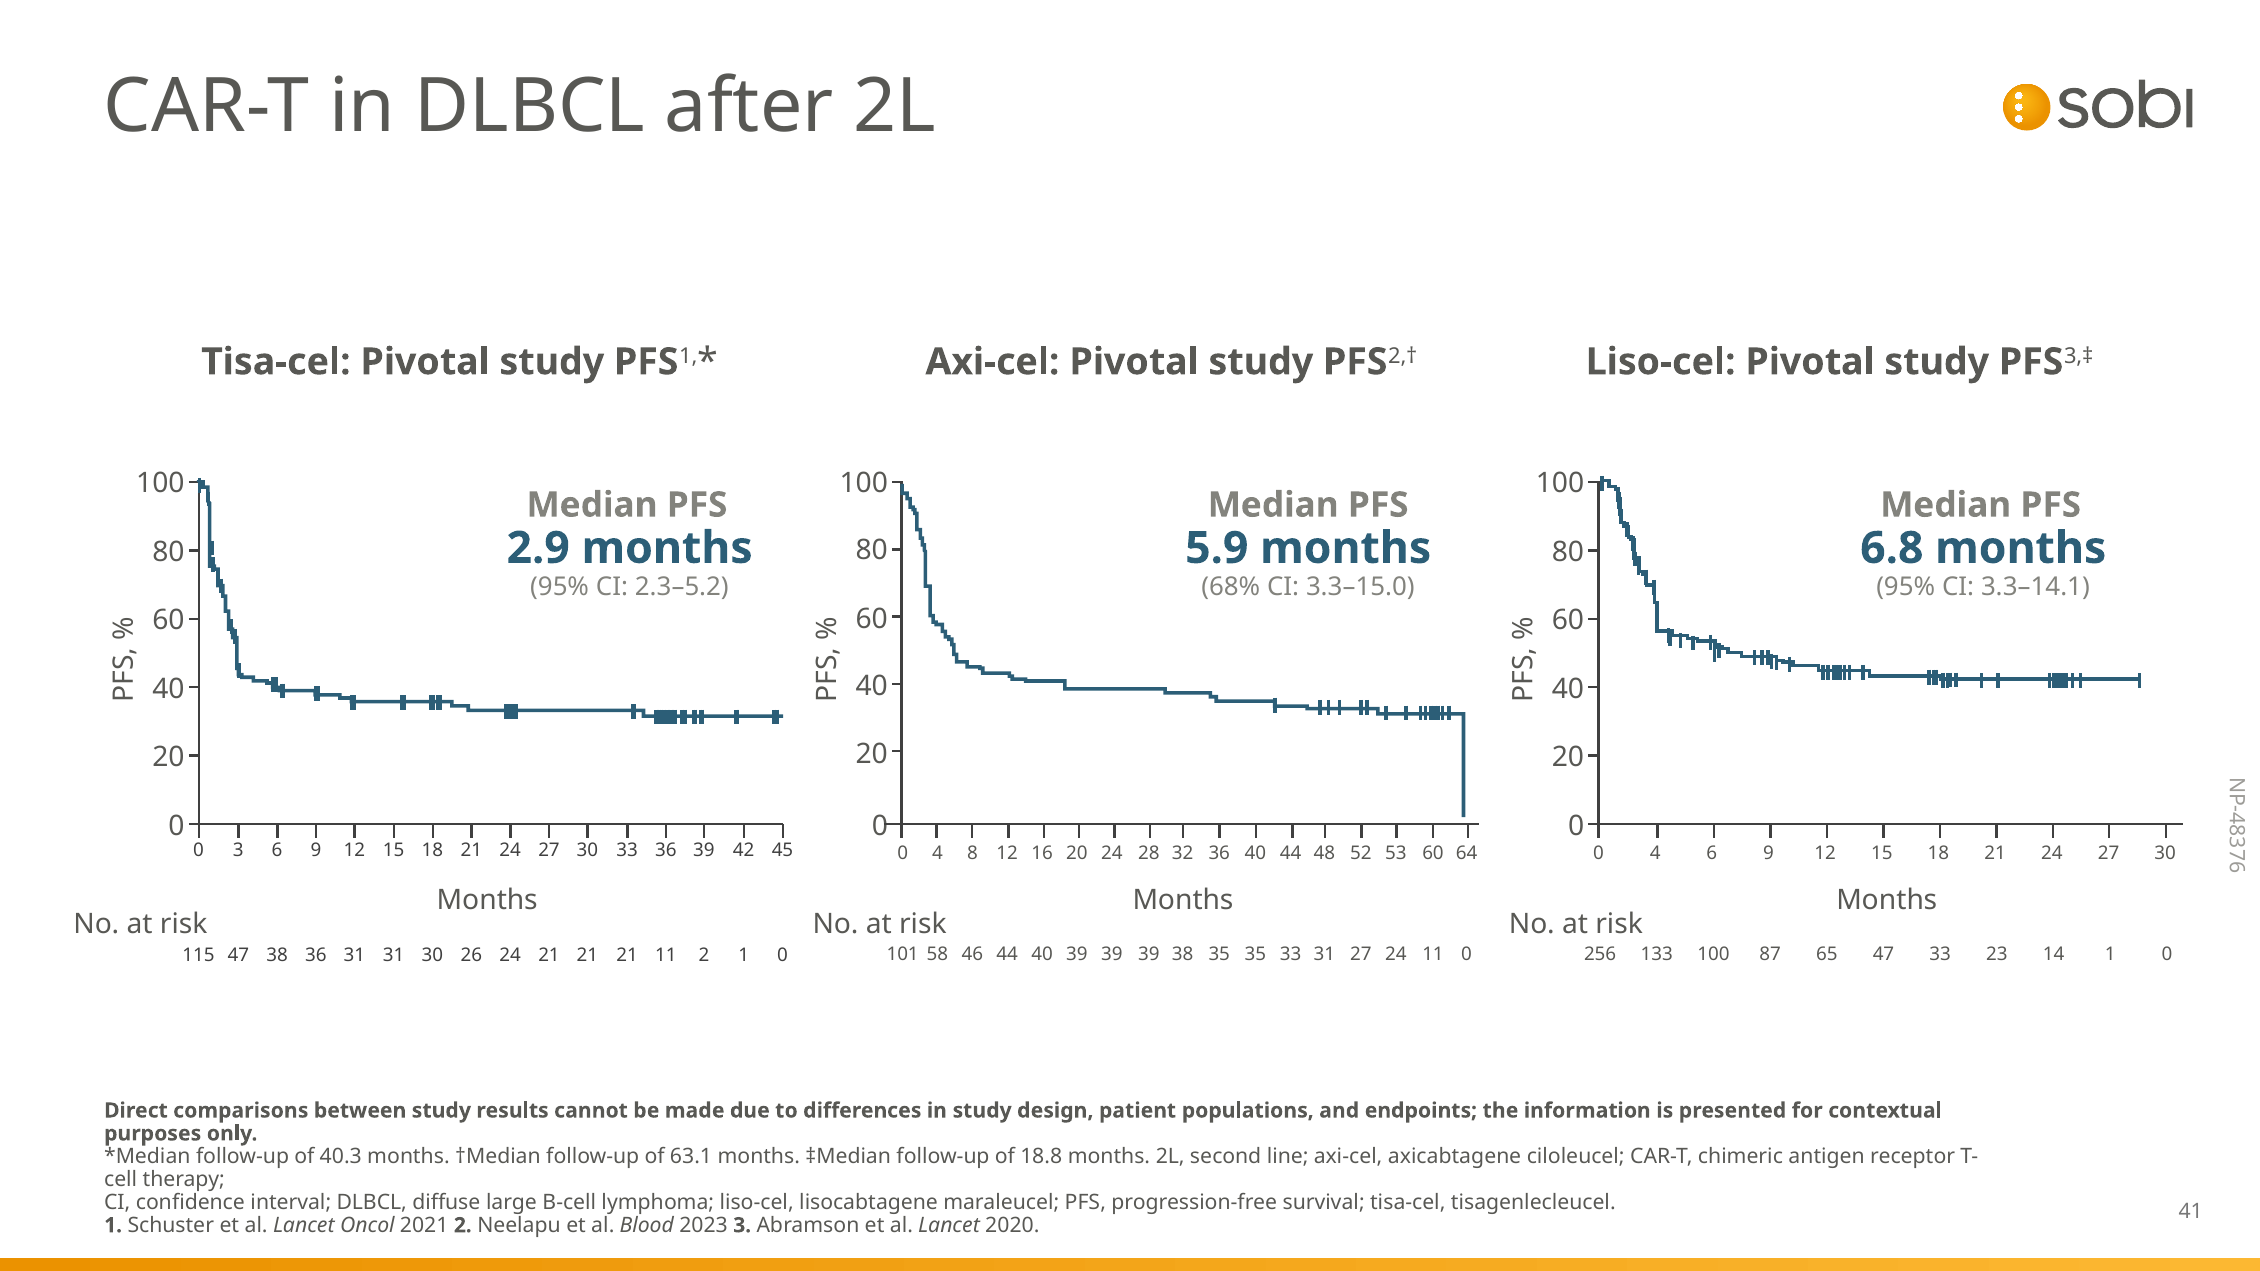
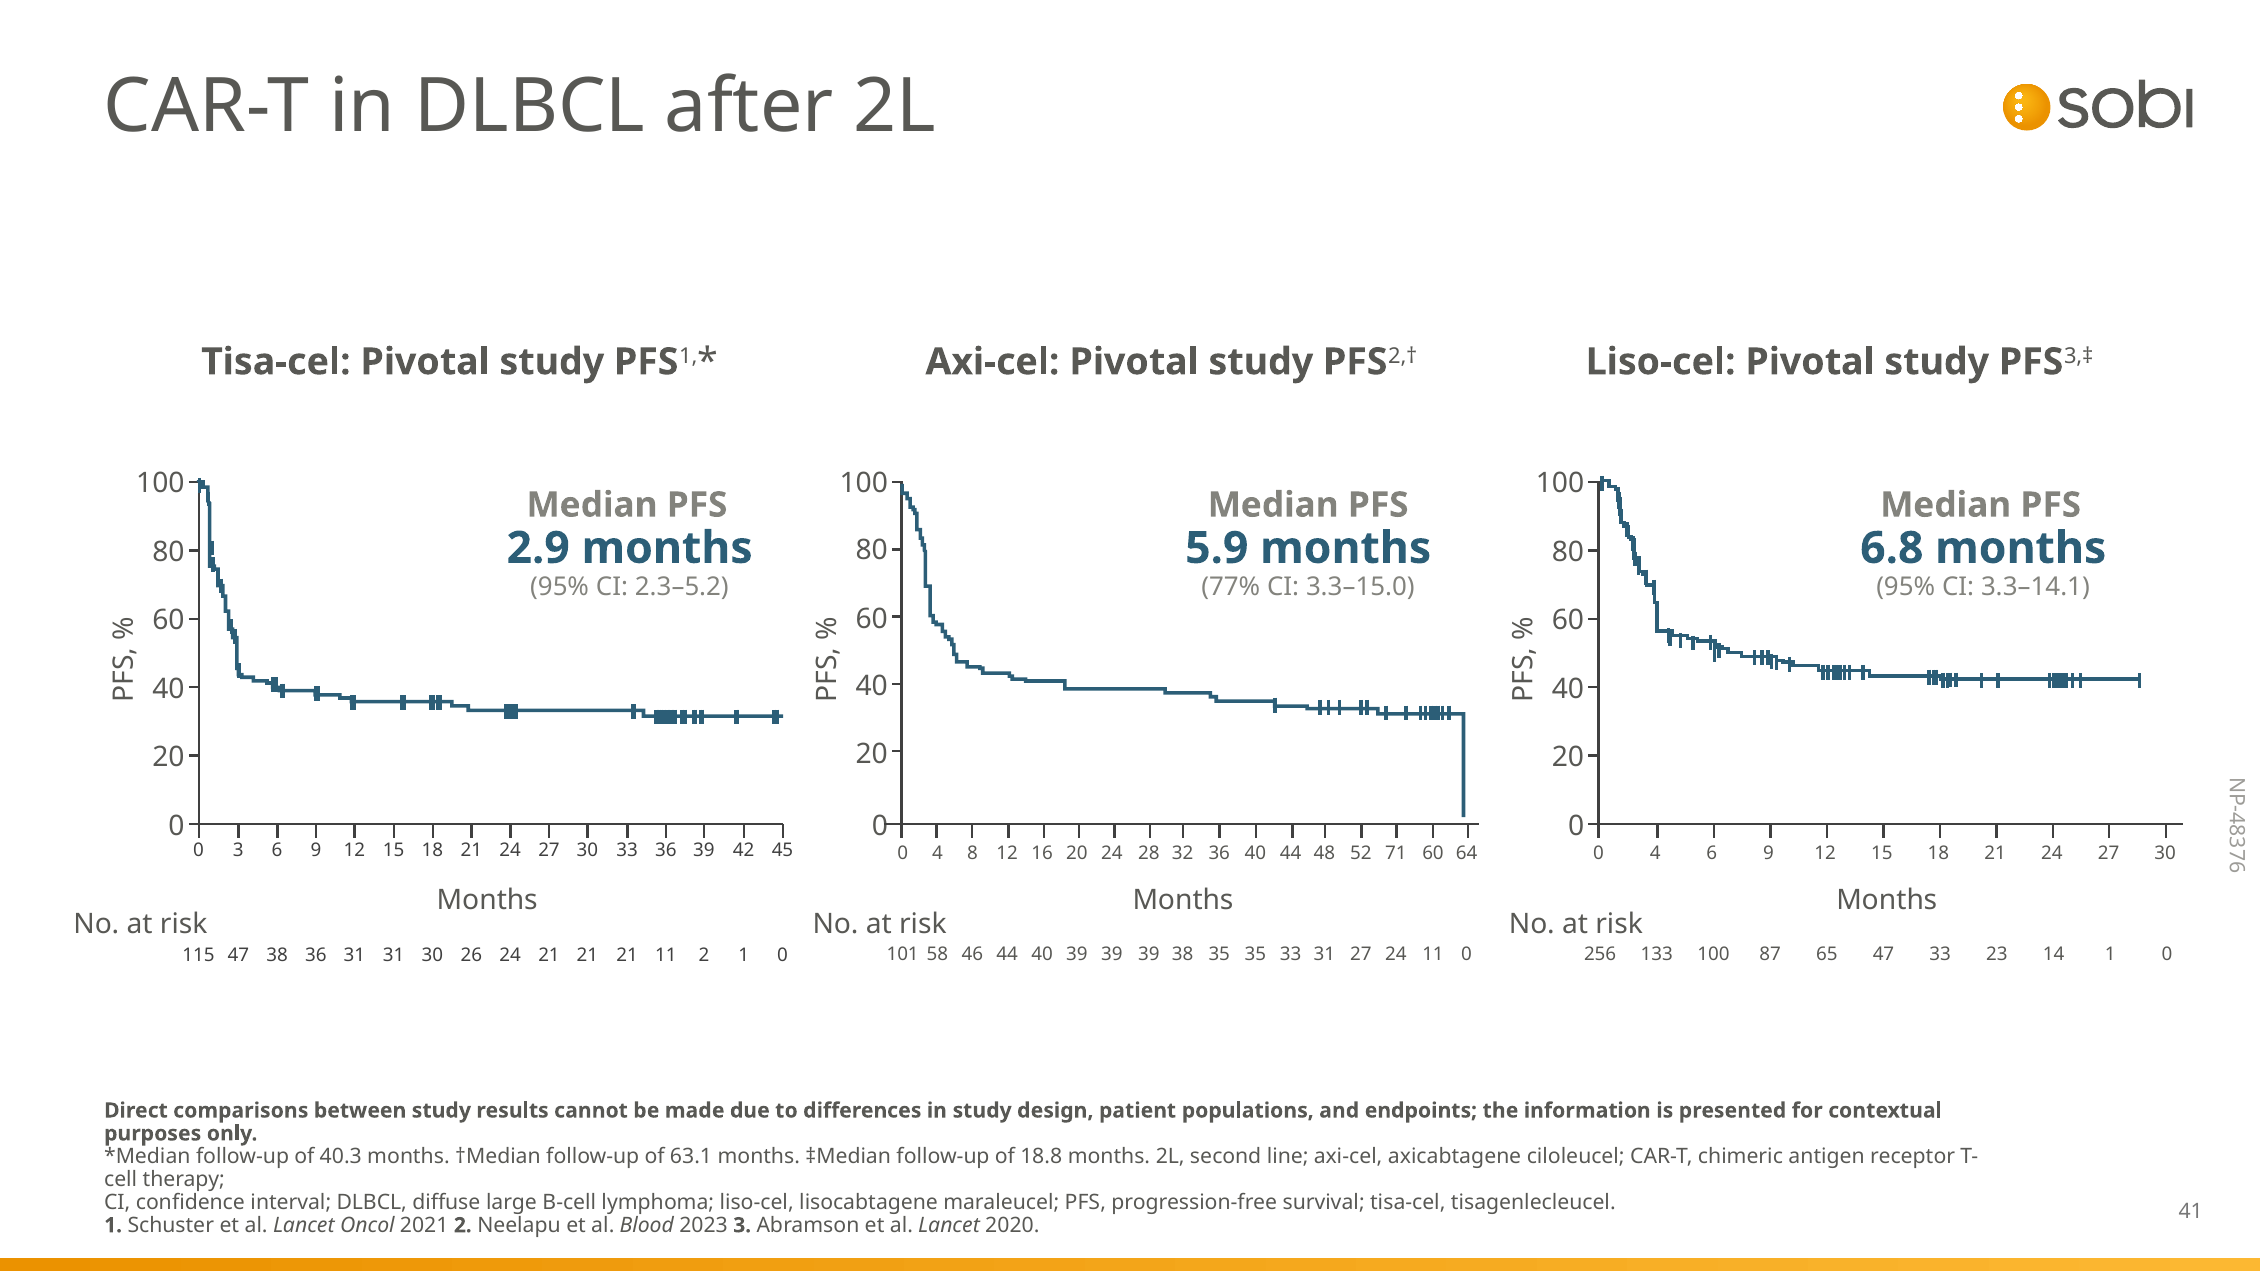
68%: 68% -> 77% (1231, 587)
53: 53 -> 71 (1396, 853)
